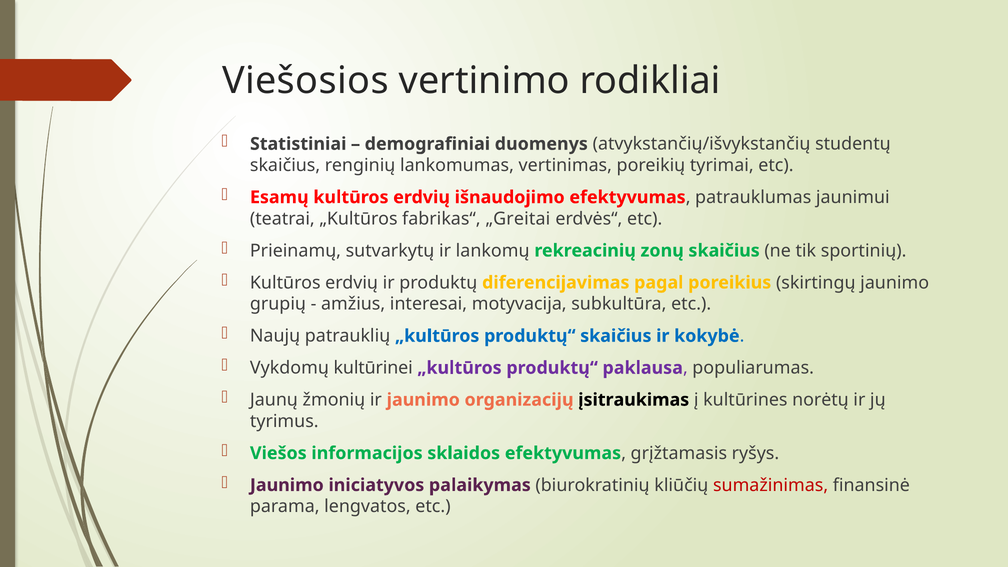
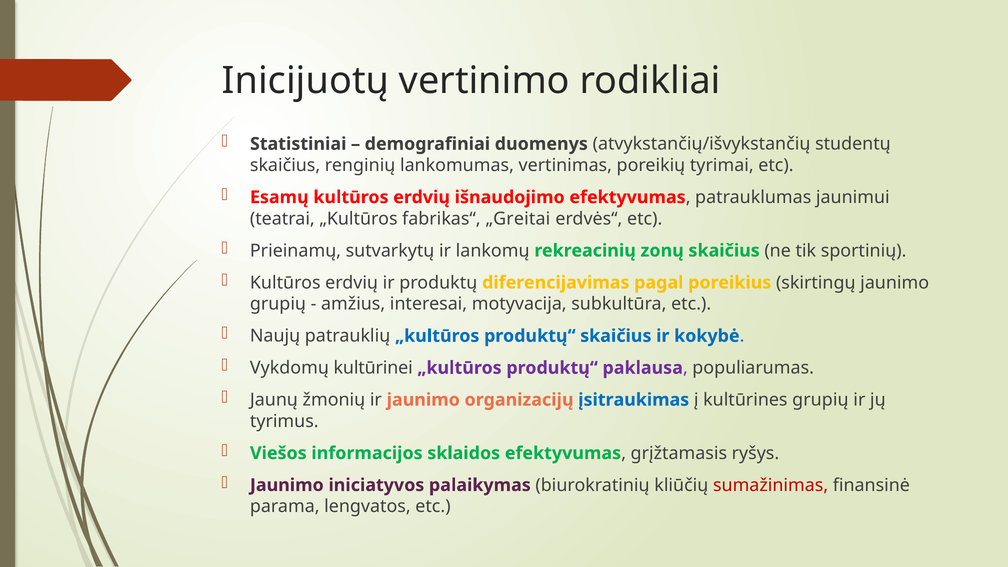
Viešosios: Viešosios -> Inicijuotų (306, 81)
įsitraukimas colour: black -> blue (634, 400)
kultūrines norėtų: norėtų -> grupių (820, 400)
